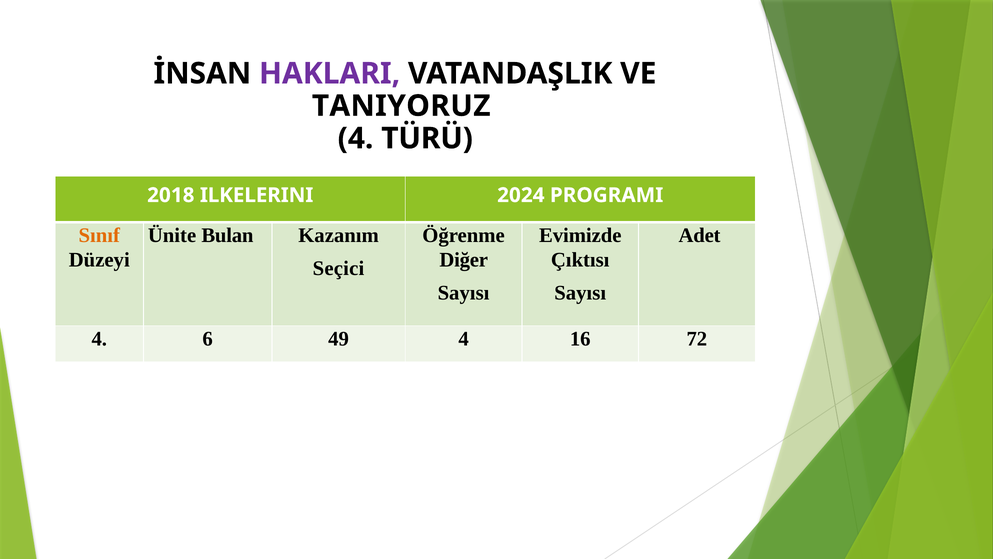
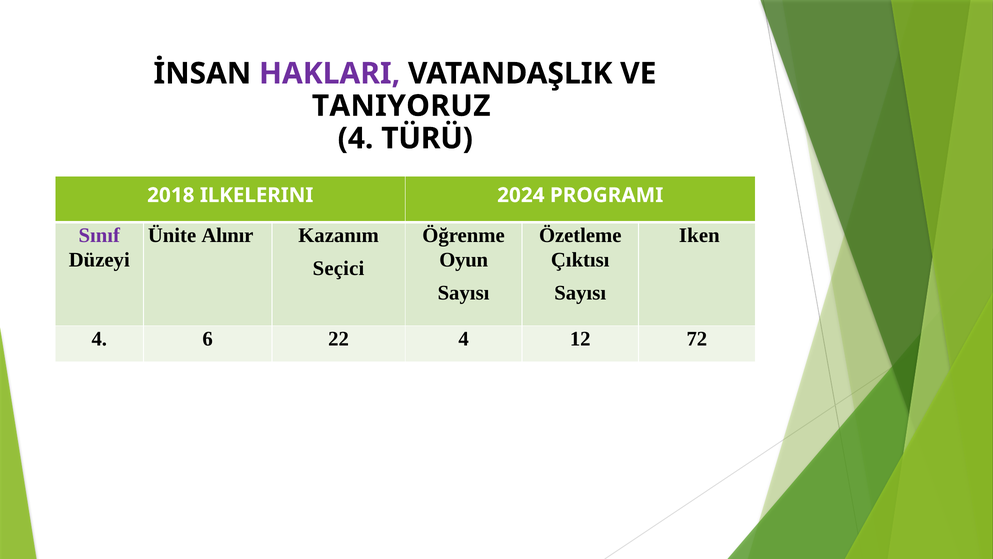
Sınıf colour: orange -> purple (99, 235)
Bulan: Bulan -> Alınır (227, 235)
Evimizde: Evimizde -> Özetleme (580, 235)
Adet: Adet -> Iken (699, 235)
Diğer: Diğer -> Oyun (464, 260)
49: 49 -> 22 (339, 339)
16: 16 -> 12 (580, 339)
